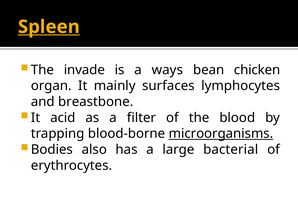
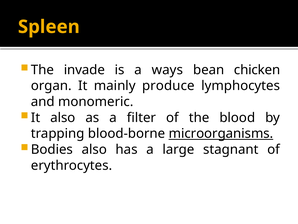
Spleen underline: present -> none (49, 27)
surfaces: surfaces -> produce (168, 86)
breastbone: breastbone -> monomeric (96, 102)
It acid: acid -> also (63, 117)
bacterial: bacterial -> stagnant (231, 149)
